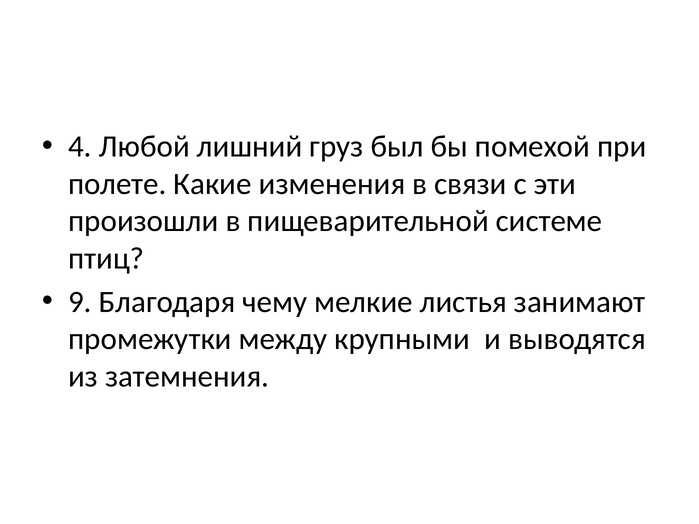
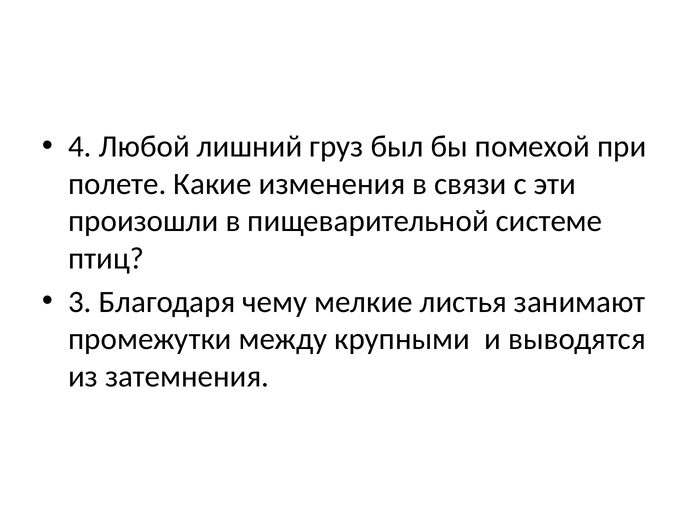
9: 9 -> 3 (80, 302)
